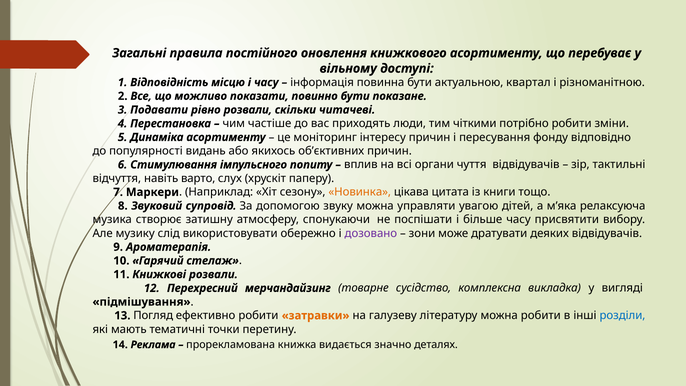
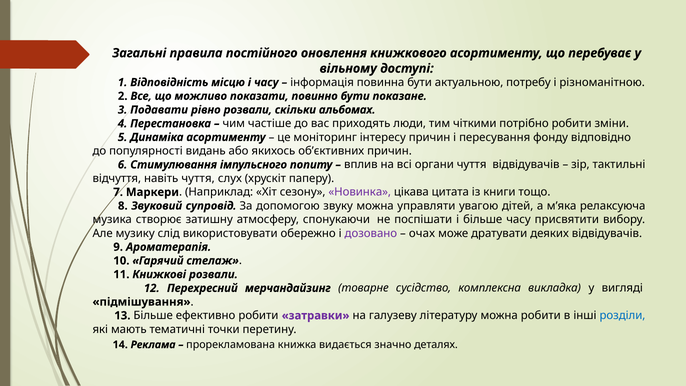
квартал: квартал -> потребу (528, 82)
читачеві: читачеві -> альбомах (347, 110)
навіть варто: варто -> чуття (198, 178)
Новинка colour: orange -> purple (360, 192)
зони: зони -> очах (422, 233)
13 Погляд: Погляд -> Більше (153, 315)
затравки colour: orange -> purple (316, 315)
